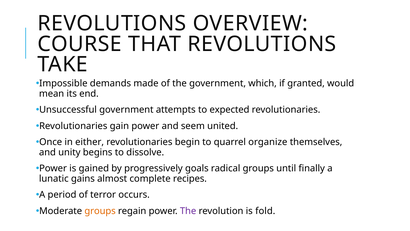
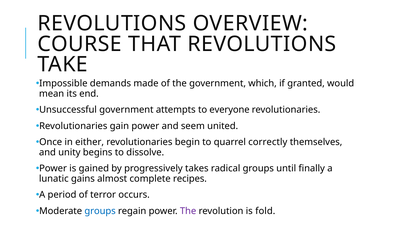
expected: expected -> everyone (229, 110)
organize: organize -> correctly (268, 142)
goals: goals -> takes (197, 168)
groups colour: orange -> blue (100, 211)
